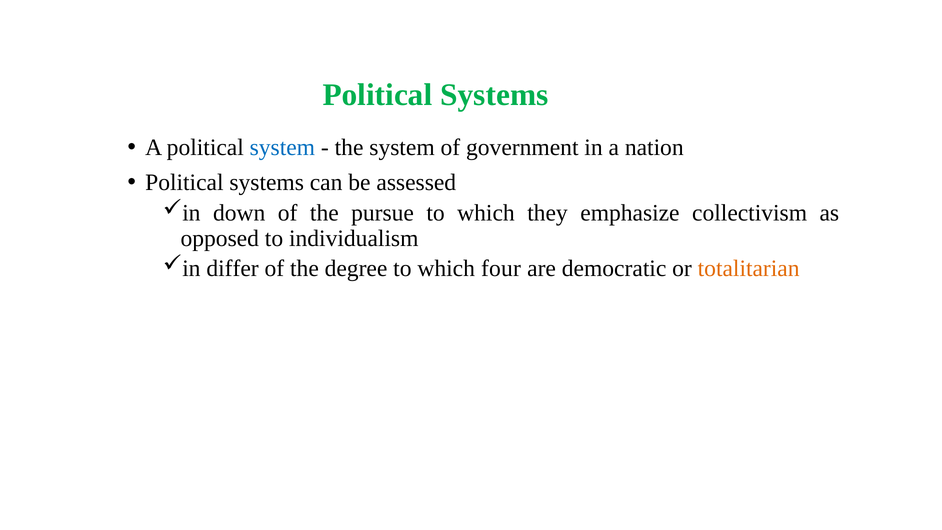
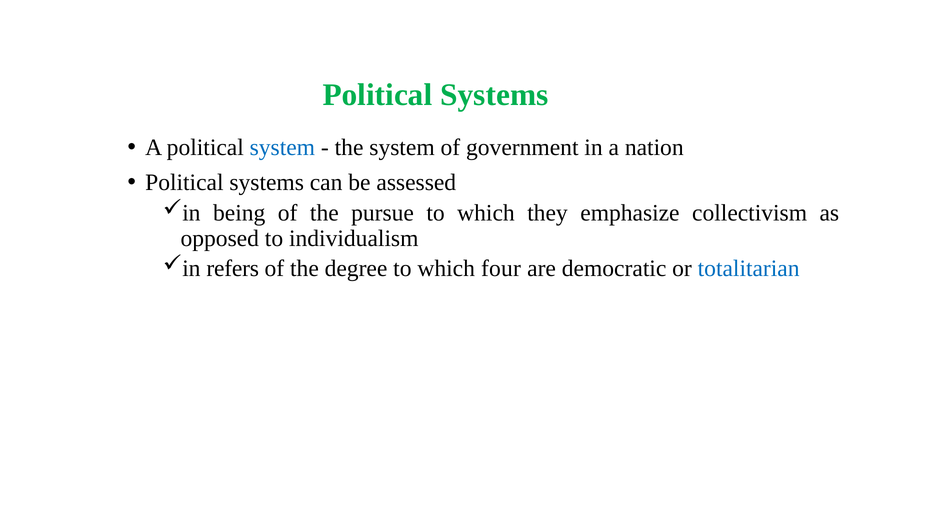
down: down -> being (239, 213)
differ: differ -> refers (233, 269)
totalitarian colour: orange -> blue (749, 269)
